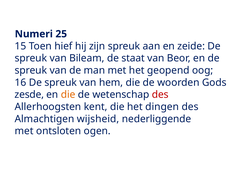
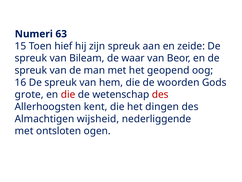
25: 25 -> 63 (61, 34)
staat: staat -> waar (133, 58)
zesde: zesde -> grote (29, 94)
die colour: orange -> red (68, 94)
